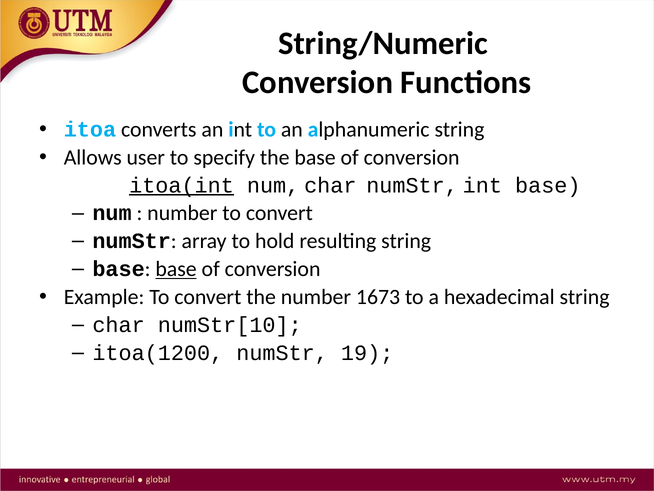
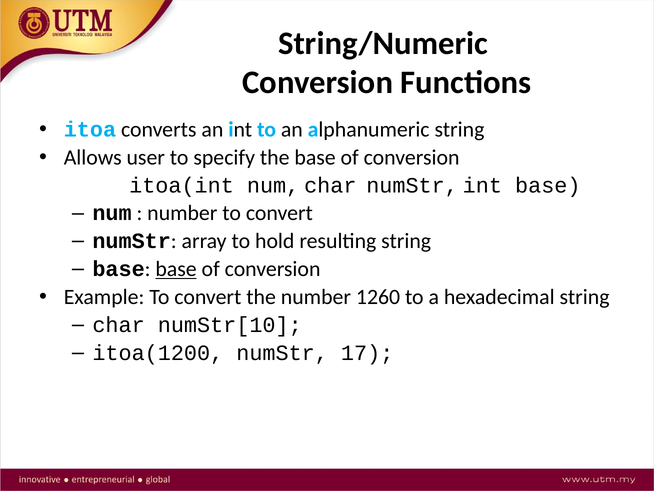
itoa(int underline: present -> none (182, 185)
1673: 1673 -> 1260 (378, 297)
19: 19 -> 17 (367, 352)
